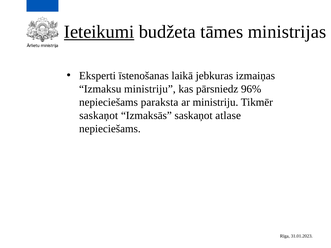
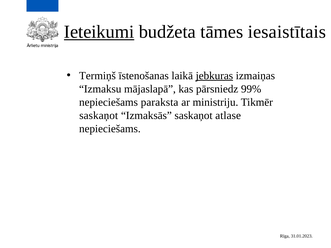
ministrijas: ministrijas -> iesaistītais (287, 32)
Eksperti: Eksperti -> Termiņš (97, 76)
jebkuras underline: none -> present (214, 76)
Izmaksu ministriju: ministriju -> mājaslapā (150, 89)
96%: 96% -> 99% (251, 89)
